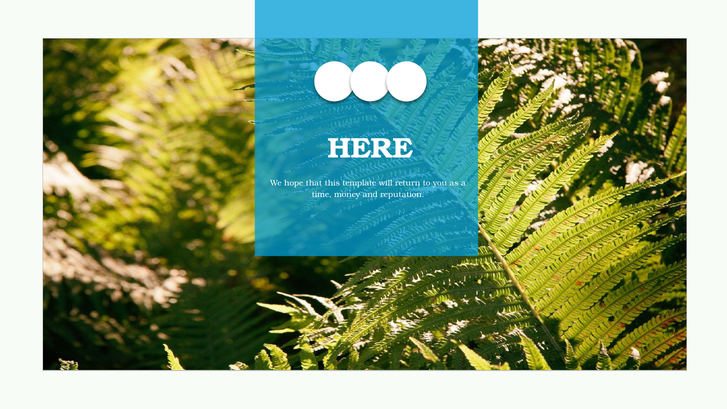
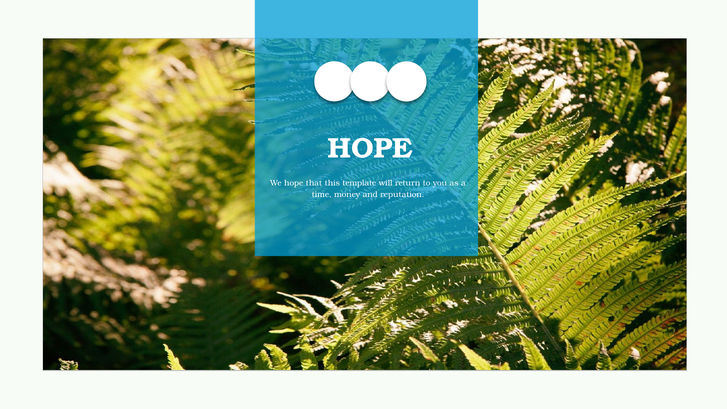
HERE: HERE -> HOPE (370, 148)
